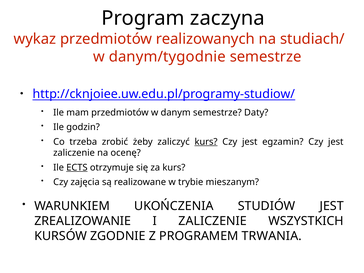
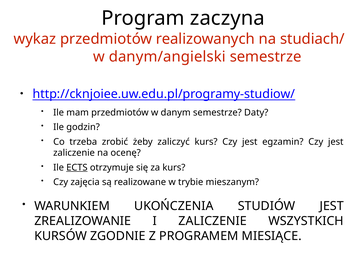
danym/tygodnie: danym/tygodnie -> danym/angielski (167, 57)
kurs underline: present -> none (206, 142)
TRWANIA: TRWANIA -> MIESIĄCE (272, 236)
